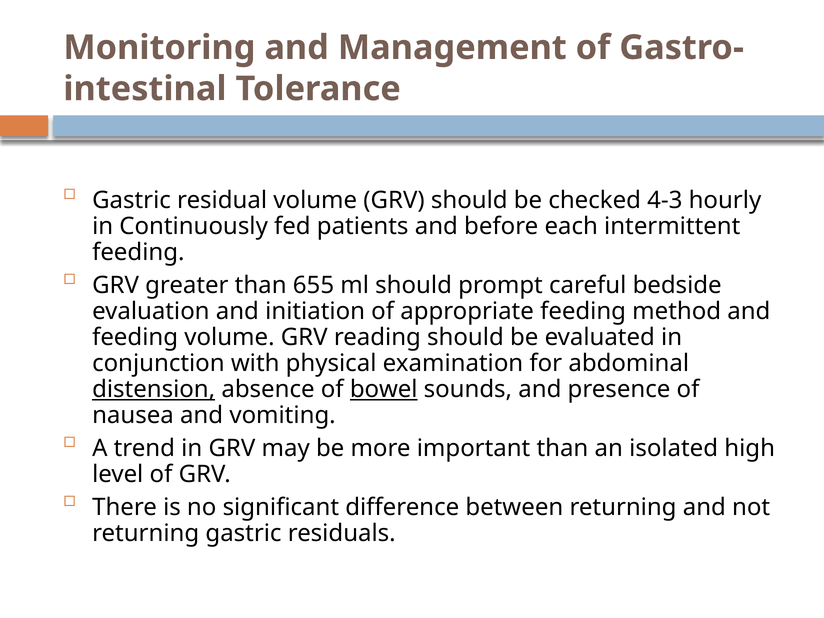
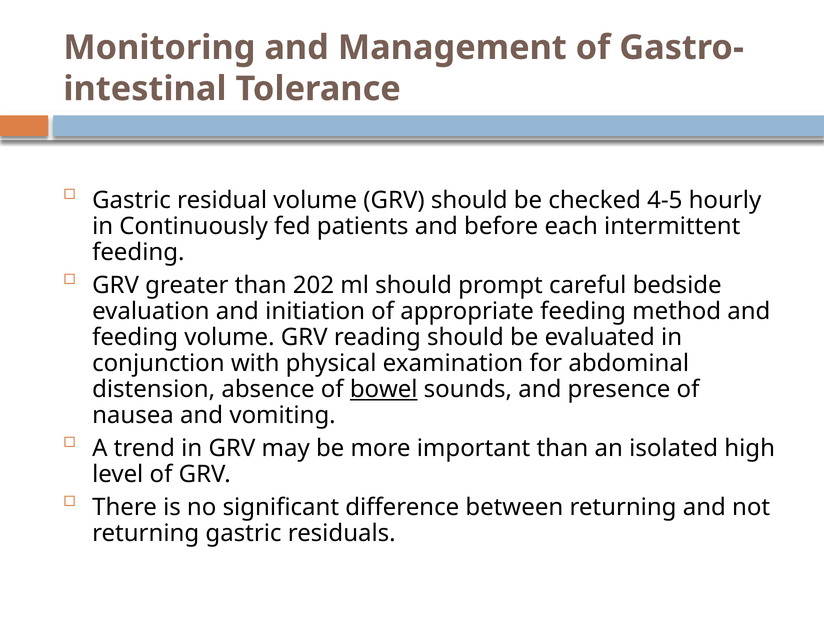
4-3: 4-3 -> 4-5 (665, 200)
655: 655 -> 202 (313, 285)
distension underline: present -> none (154, 389)
